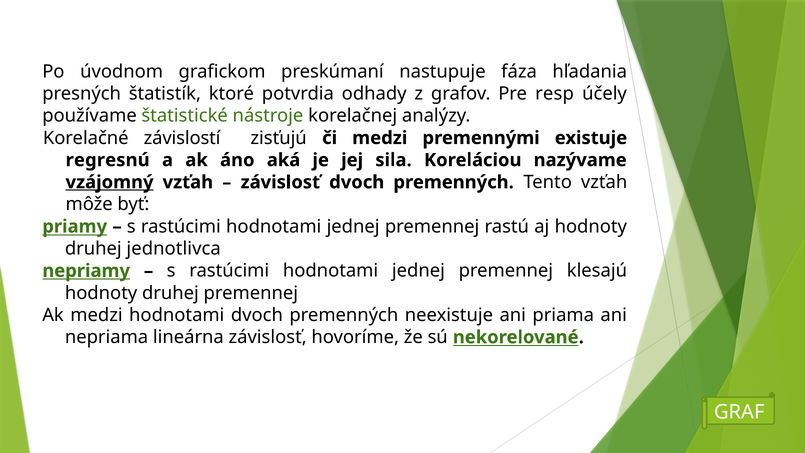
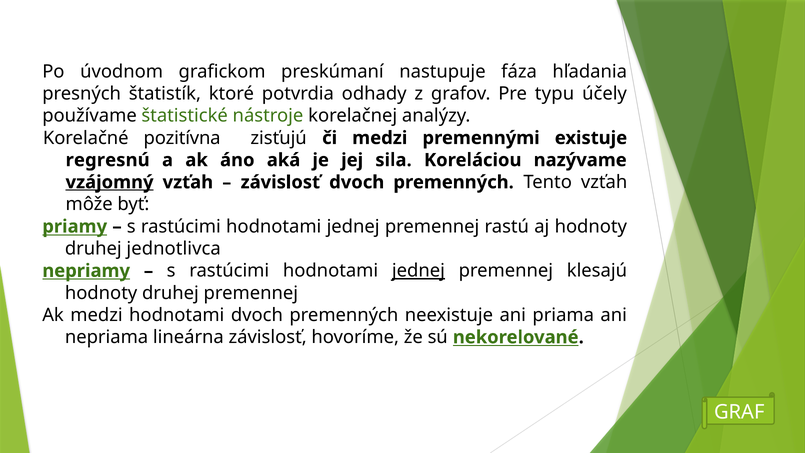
resp: resp -> typu (555, 94)
závislostí: závislostí -> pozitívna (182, 138)
jednej underline: none -> present (418, 271)
